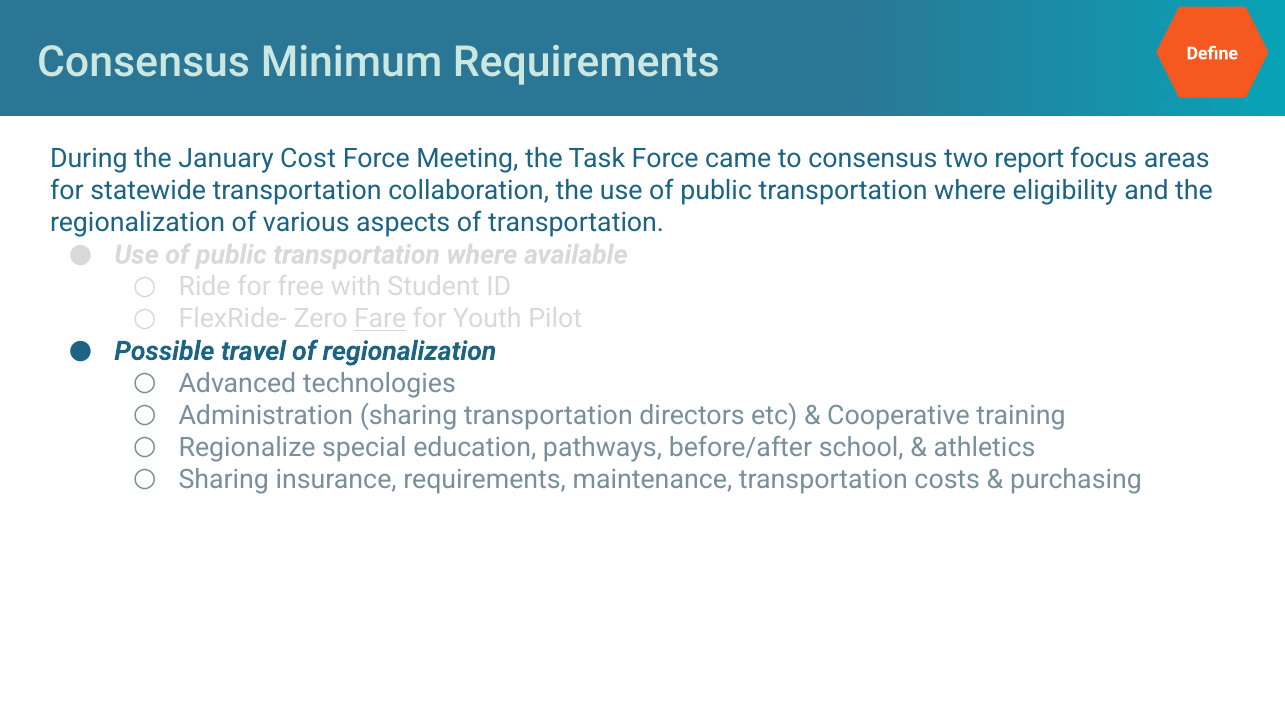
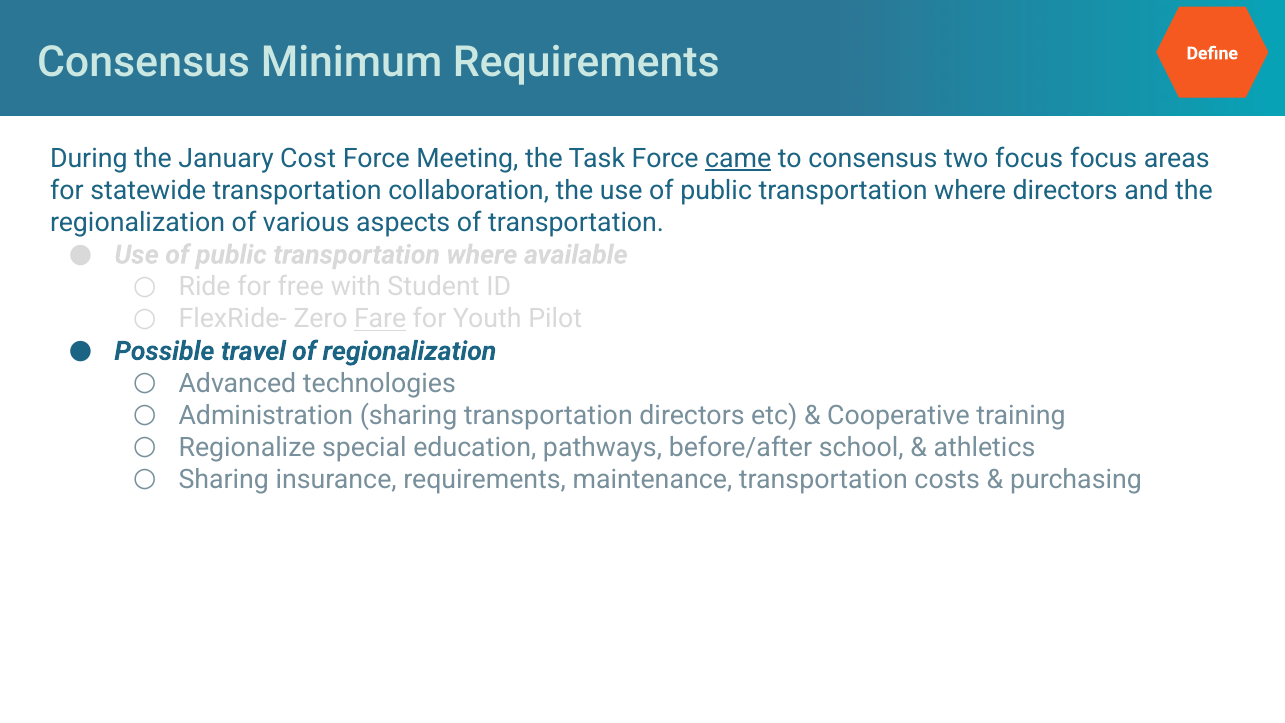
came underline: none -> present (738, 158)
two report: report -> focus (1029, 158)
where eligibility: eligibility -> directors (1065, 190)
